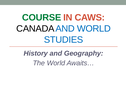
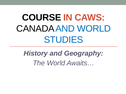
COURSE colour: green -> black (42, 18)
